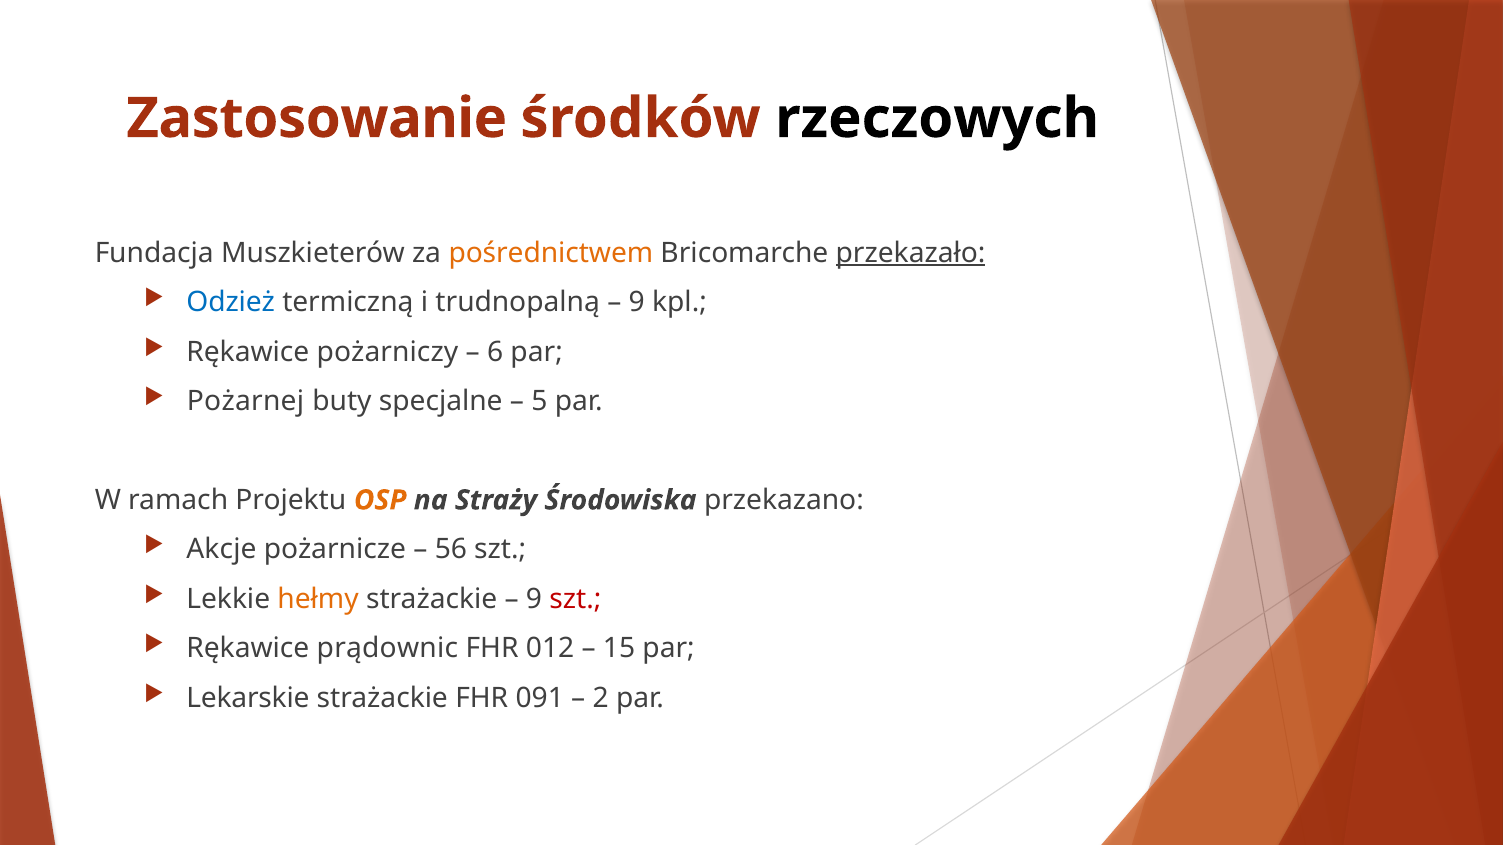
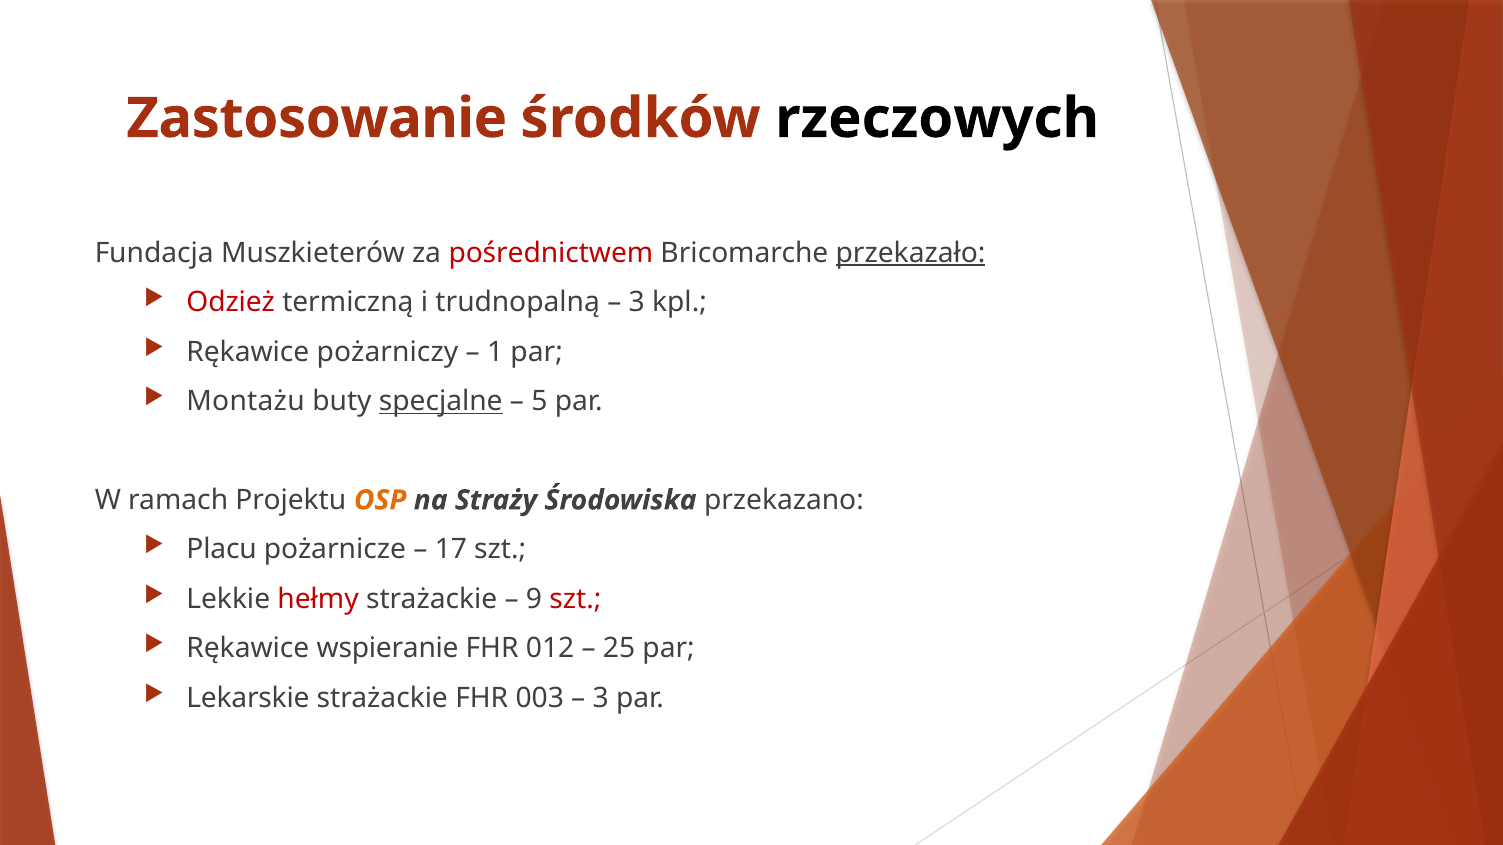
pośrednictwem colour: orange -> red (551, 253)
Odzież colour: blue -> red (231, 303)
9: 9 -> 3 (637, 303)
6: 6 -> 1 (495, 352)
Pożarnej: Pożarnej -> Montażu (246, 401)
specjalne underline: none -> present (441, 401)
Akcje: Akcje -> Placu (222, 550)
56: 56 -> 17 (451, 550)
hełmy colour: orange -> red (318, 599)
prądownic: prądownic -> wspieranie (388, 649)
15: 15 -> 25 (619, 649)
091: 091 -> 003 (540, 698)
2: 2 -> 3 (601, 698)
